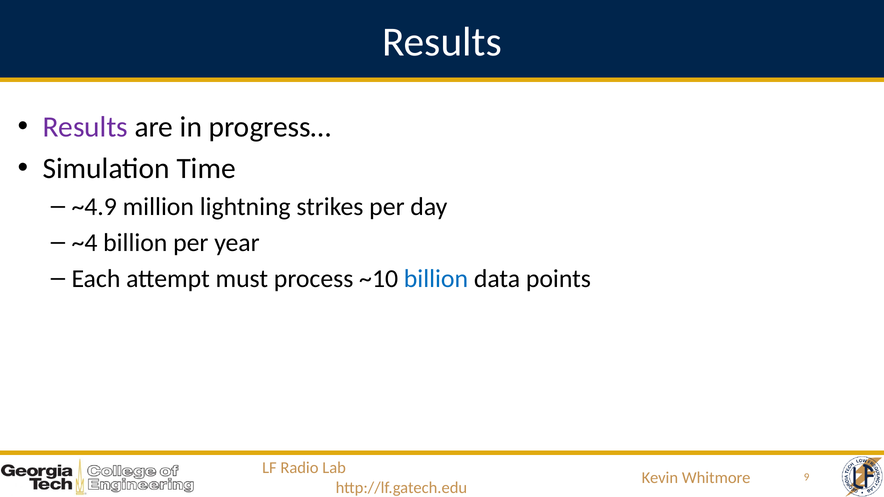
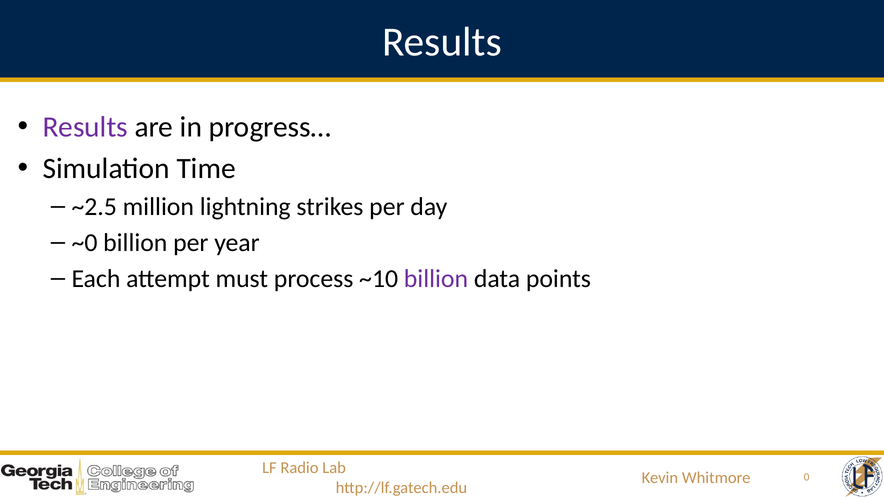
~4.9: ~4.9 -> ~2.5 (94, 207)
~4: ~4 -> ~0 (84, 243)
billion colour: blue -> purple (436, 279)
9: 9 -> 0 (807, 477)
